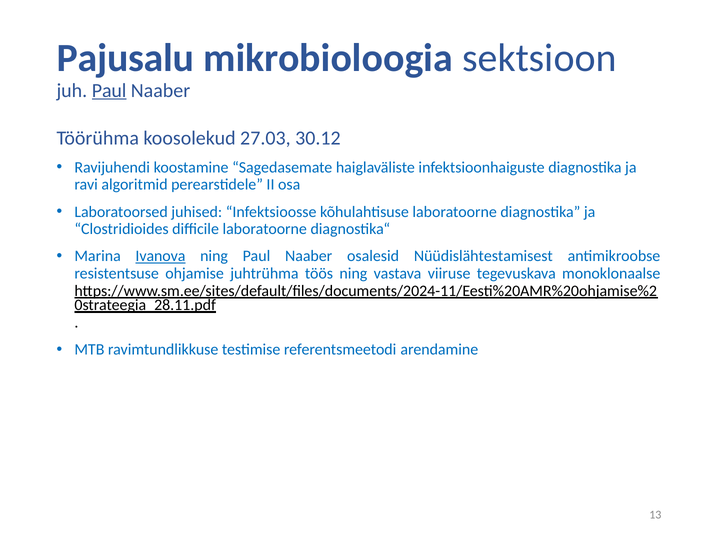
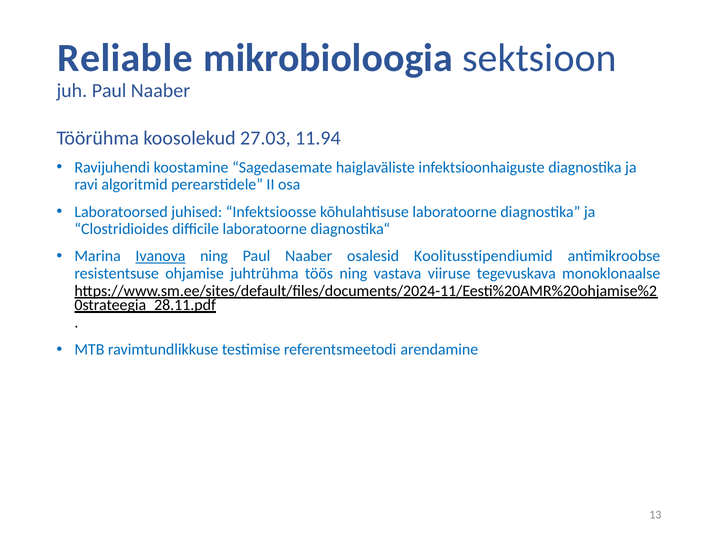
Pajusalu: Pajusalu -> Reliable (125, 58)
Paul underline: present -> none (109, 90)
30.12: 30.12 -> 11.94 (318, 138)
Nüüdislähtestamisest: Nüüdislähtestamisest -> Koolitusstipendiumid (483, 256)
